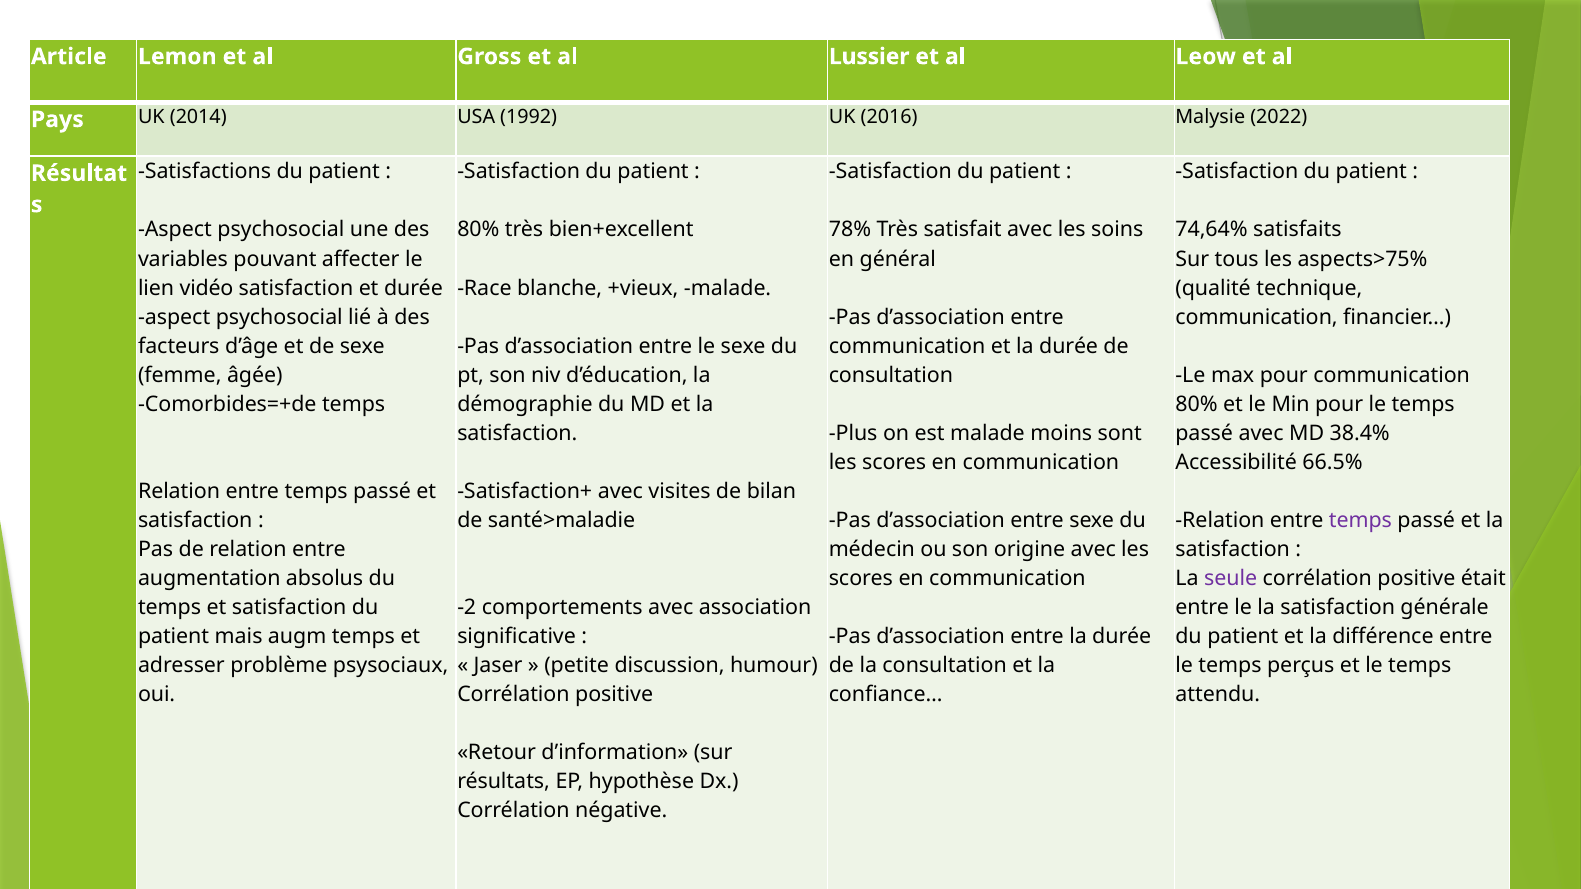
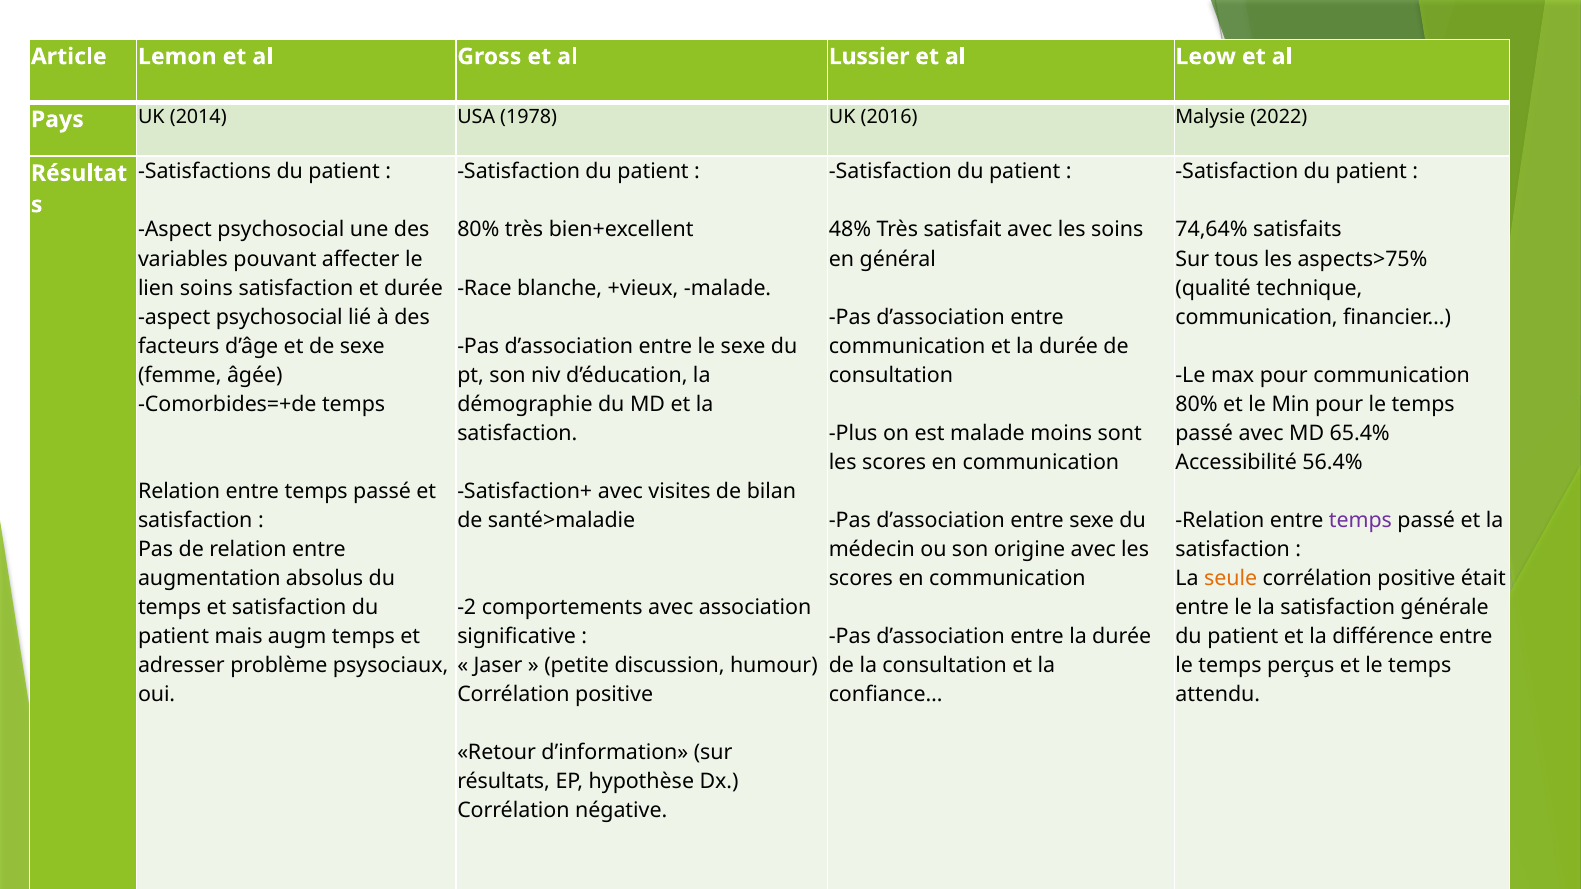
1992: 1992 -> 1978 (529, 117)
78%: 78% -> 48% (850, 230)
lien vidéo: vidéo -> soins (206, 288)
38.4%: 38.4% -> 65.4% (1360, 433)
66.5%: 66.5% -> 56.4% (1333, 462)
seule colour: purple -> orange (1231, 578)
